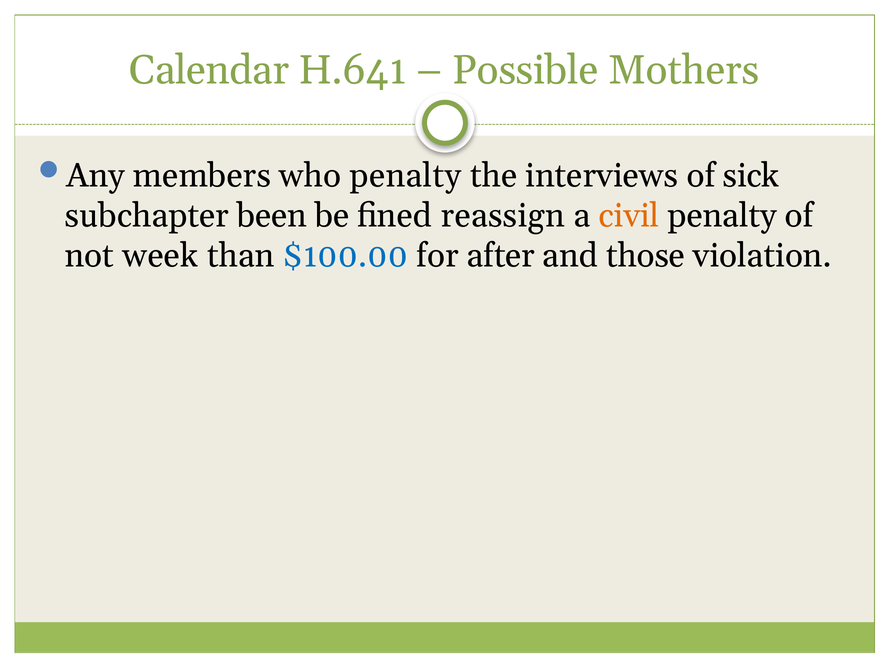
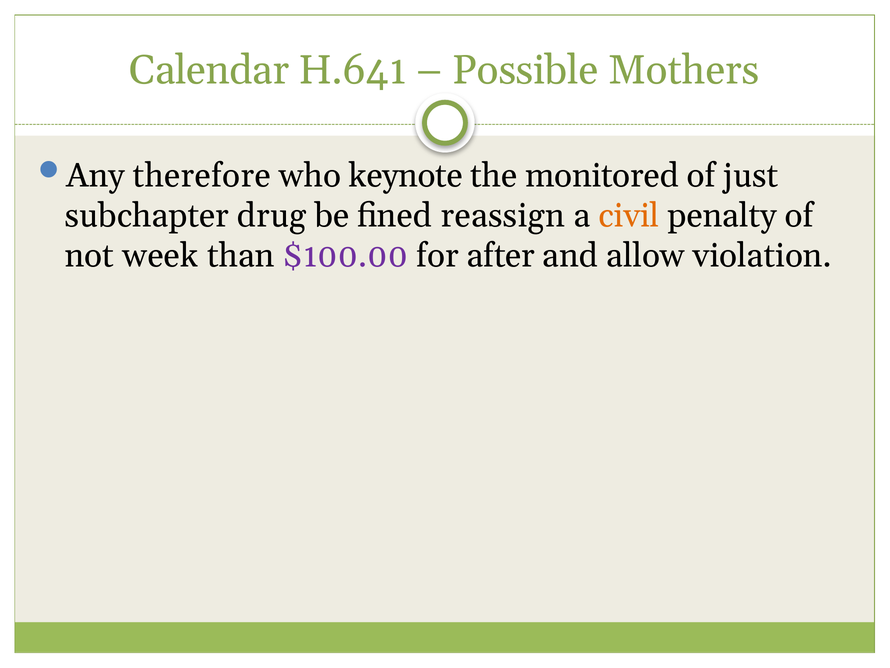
members: members -> therefore (202, 175)
who penalty: penalty -> keynote (406, 175)
interviews: interviews -> monitored (602, 175)
sick: sick -> just (751, 175)
been: been -> drug (272, 215)
$100.00 colour: blue -> purple (346, 256)
those: those -> allow (646, 256)
